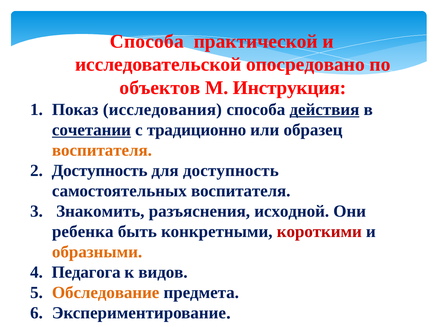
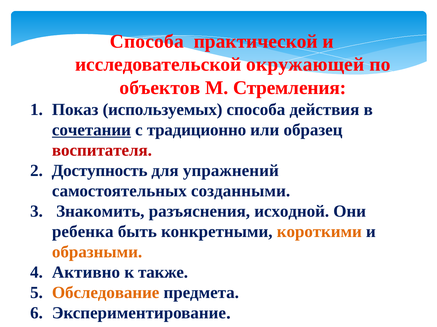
опосредовано: опосредовано -> окружающей (305, 65)
Инструкция: Инструкция -> Стремления (290, 88)
исследования: исследования -> используемых (163, 110)
действия underline: present -> none (324, 110)
воспитателя colour: orange -> red (102, 151)
для доступность: доступность -> упражнений (231, 171)
самостоятельных воспитателя: воспитателя -> созданными (241, 191)
короткими colour: red -> orange (319, 232)
Педагога: Педагога -> Активно (86, 273)
видов: видов -> также (163, 273)
